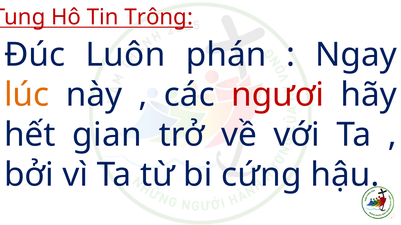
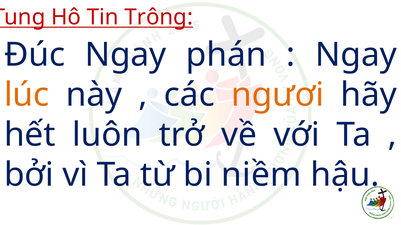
Đúc Luôn: Luôn -> Ngay (126, 55)
ngươi colour: red -> orange (278, 95)
gian: gian -> luôn (107, 135)
cứng: cứng -> niềm (261, 175)
